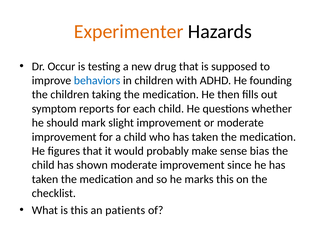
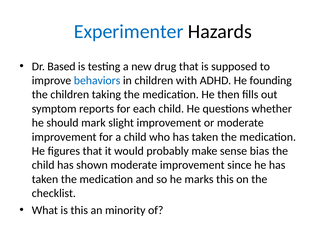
Experimenter colour: orange -> blue (129, 32)
Occur: Occur -> Based (61, 67)
patients: patients -> minority (125, 211)
